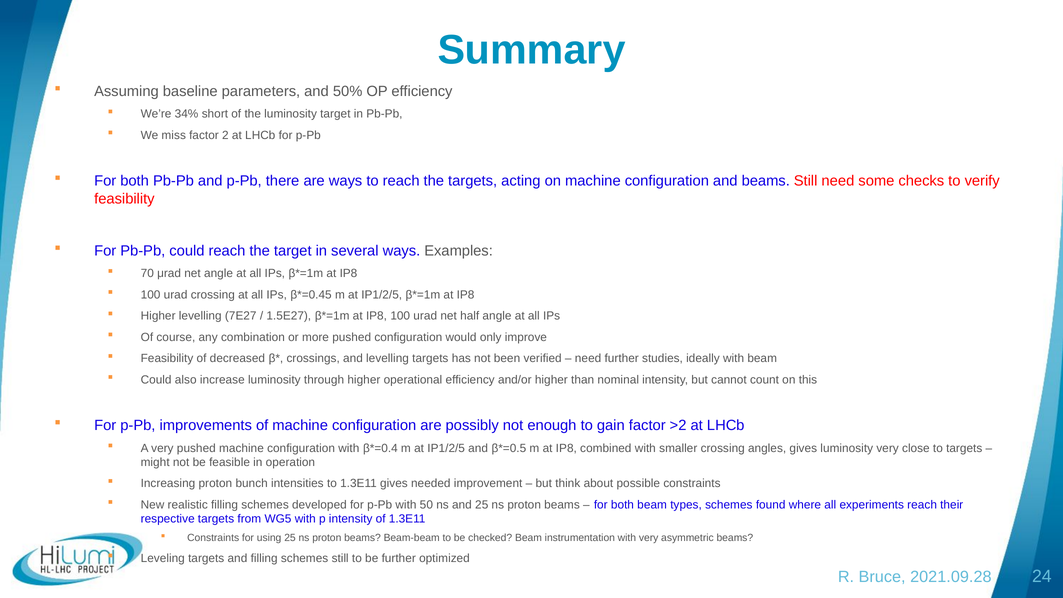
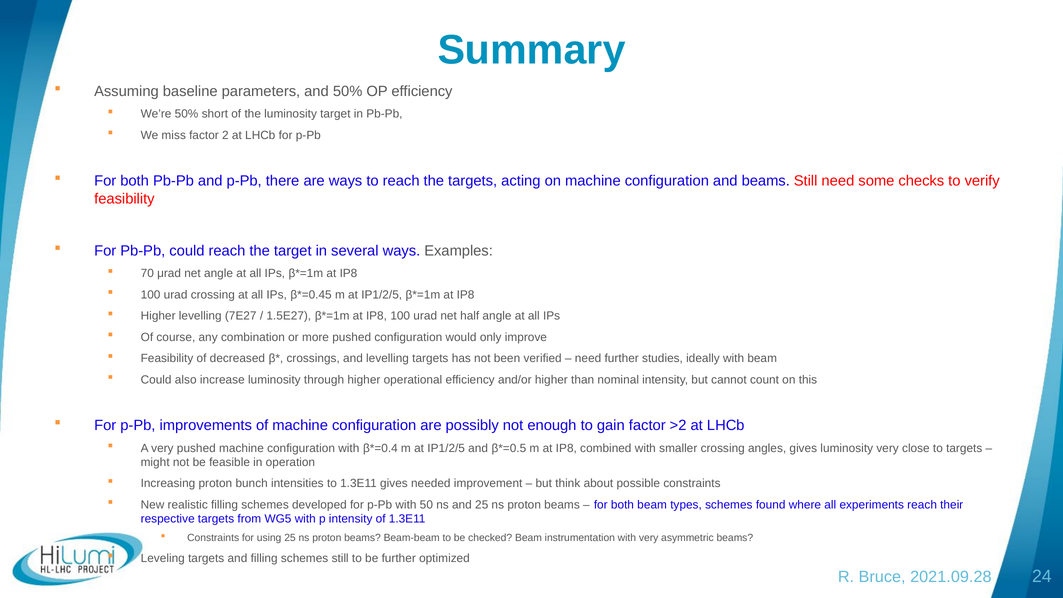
We’re 34%: 34% -> 50% (187, 114)
